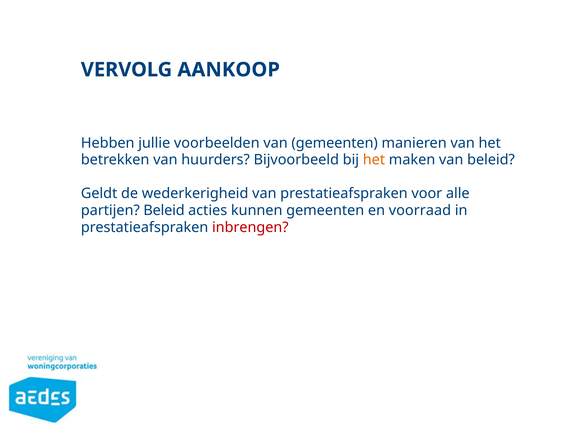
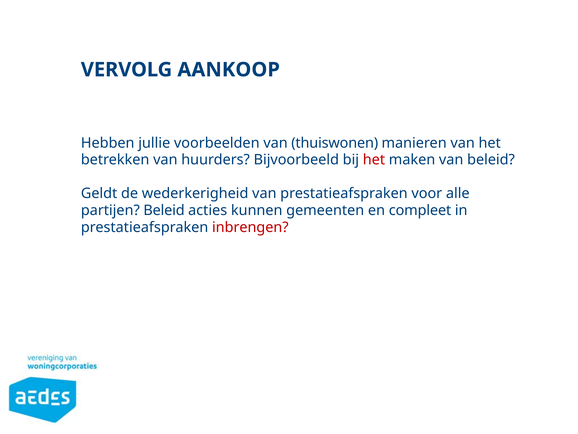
van gemeenten: gemeenten -> thuiswonen (335, 143)
het colour: orange -> red (374, 160)
voorraad: voorraad -> compleet (420, 210)
